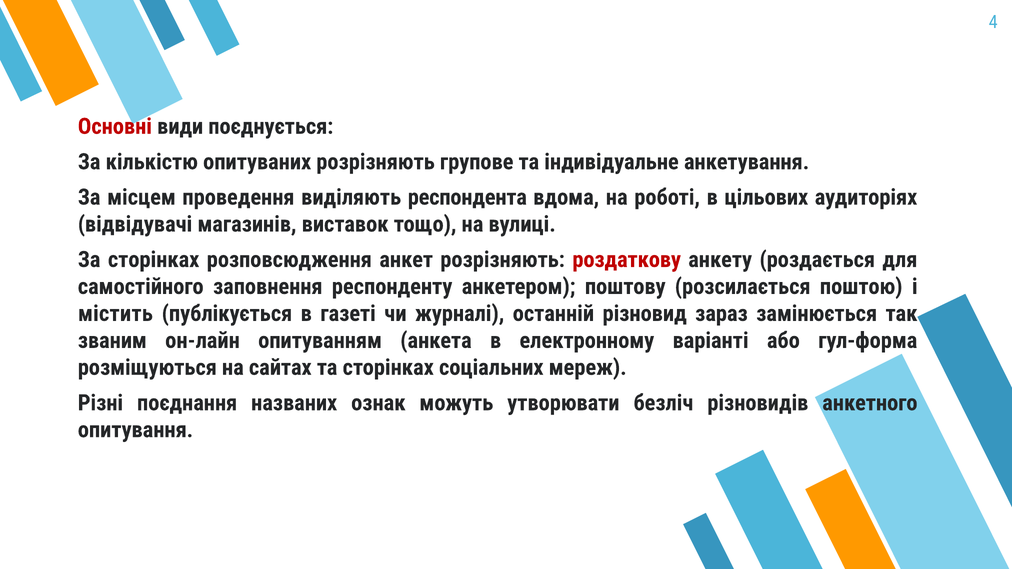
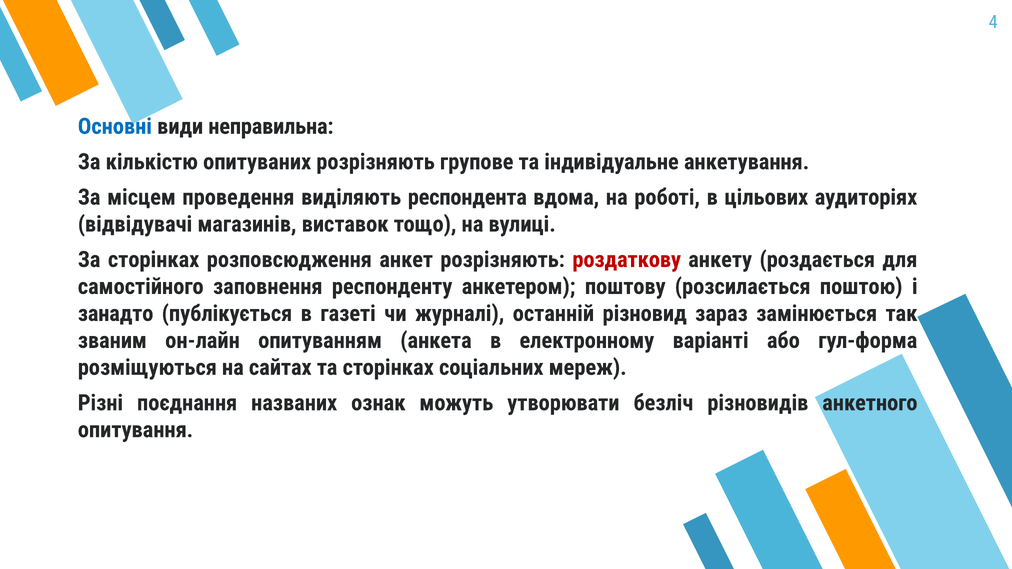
Основні colour: red -> blue (115, 126)
поєднується: поєднується -> неправильна (271, 126)
містить: містить -> занадто (116, 314)
